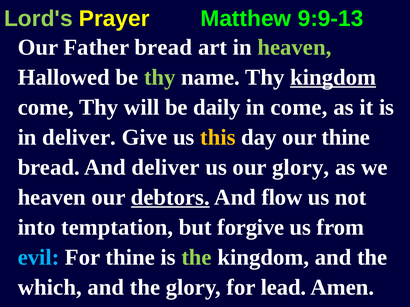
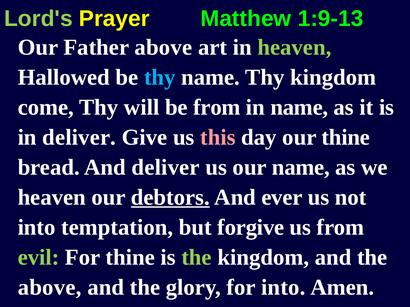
9:9-13: 9:9-13 -> 1:9-13 (331, 19)
Father bread: bread -> above (163, 47)
thy colour: light green -> light blue (160, 77)
kingdom underline: present -> none (333, 77)
be daily: daily -> from (217, 107)
in come: come -> name (299, 107)
this colour: yellow -> pink (218, 137)
our glory: glory -> name (301, 168)
flow: flow -> ever (282, 198)
evil colour: light blue -> light green (39, 258)
which: which -> above (50, 288)
for lead: lead -> into (283, 288)
